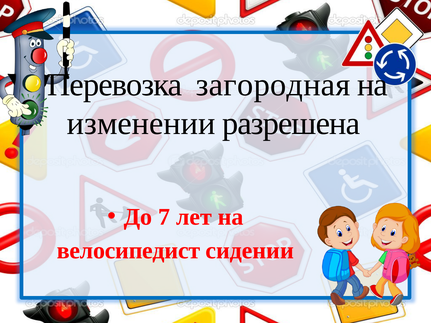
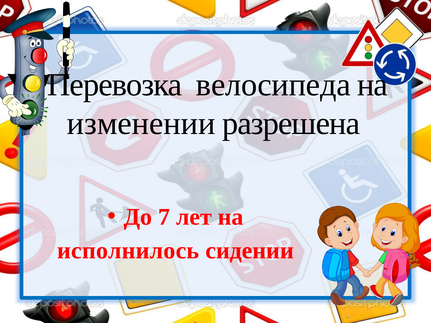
загородная: загородная -> велосипеда (273, 85)
велосипедист: велосипедист -> исполнилось (128, 251)
